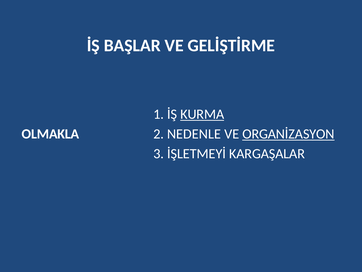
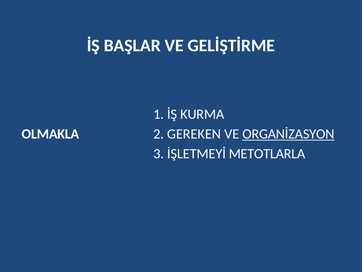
KURMA underline: present -> none (202, 114)
NEDENLE: NEDENLE -> GEREKEN (194, 134)
KARGAŞALAR: KARGAŞALAR -> METOTLARLA (267, 153)
